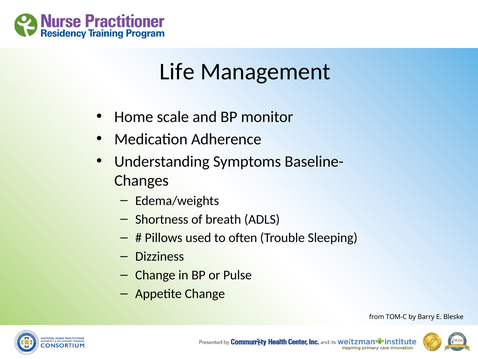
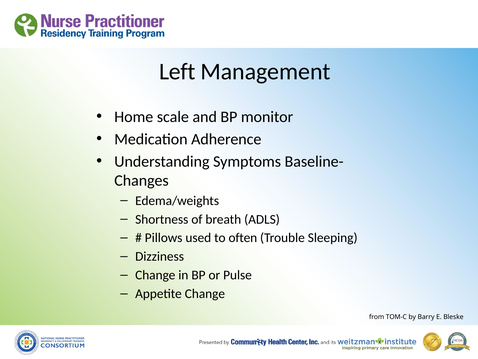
Life: Life -> Left (177, 71)
